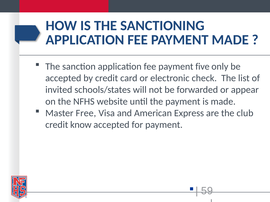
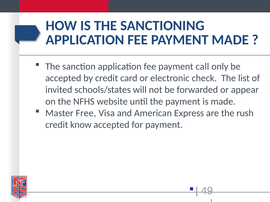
five: five -> call (202, 67)
club: club -> rush (245, 113)
59: 59 -> 49 (207, 191)
